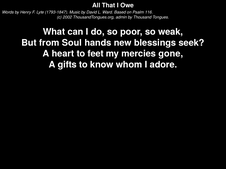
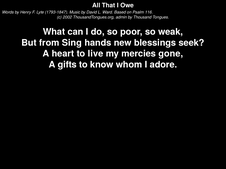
Soul: Soul -> Sing (72, 43)
feet: feet -> live (96, 54)
